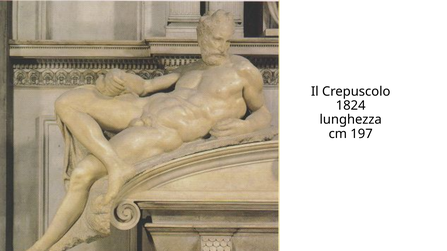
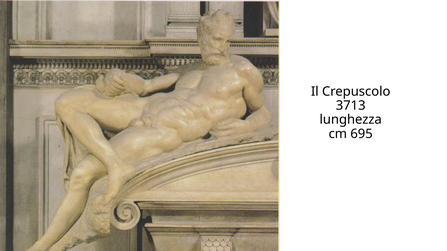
1824: 1824 -> 3713 (351, 106)
197: 197 -> 695 (362, 134)
